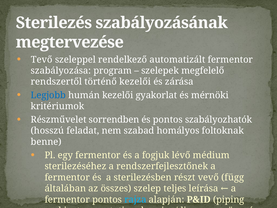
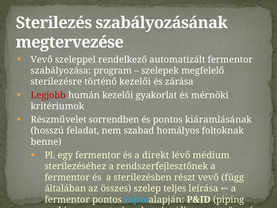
Tevő: Tevő -> Vevő (42, 59)
rendszertől: rendszertől -> sterilezésre (56, 82)
Legjobb colour: blue -> red (48, 95)
szabályozhatók: szabályozhatók -> kiáramlásának (218, 120)
fogjuk: fogjuk -> direkt (156, 155)
